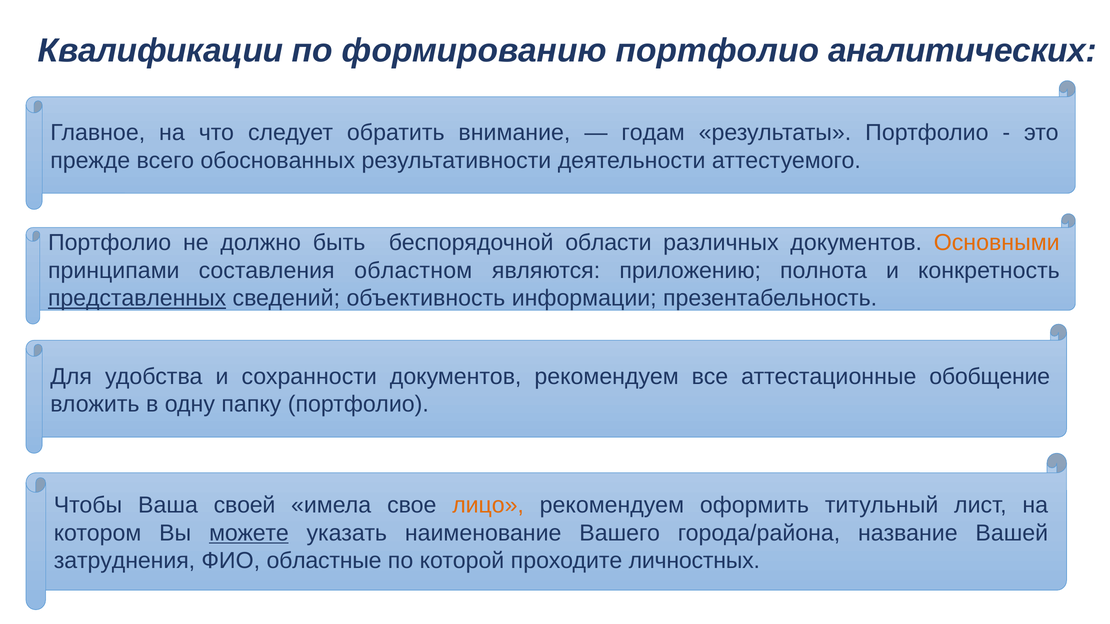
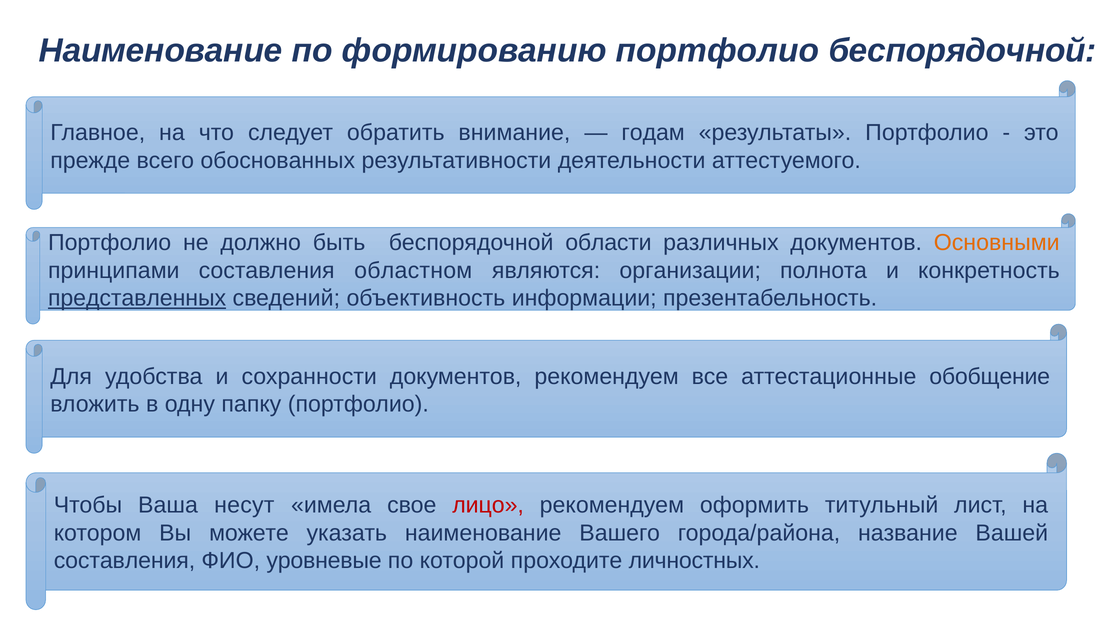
Квалификации: Квалификации -> Наименование (160, 51)
портфолио аналитических: аналитических -> беспорядочной (963, 51)
приложению: приложению -> организации (690, 271)
своей: своей -> несут (244, 506)
лицо colour: orange -> red (488, 506)
можете underline: present -> none (249, 533)
затруднения: затруднения -> составления (124, 561)
областные: областные -> уровневые (324, 561)
